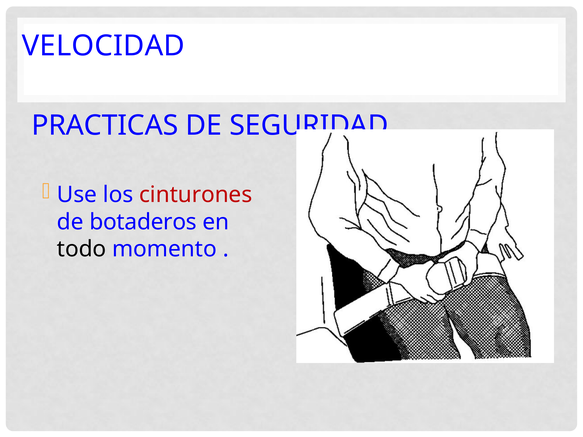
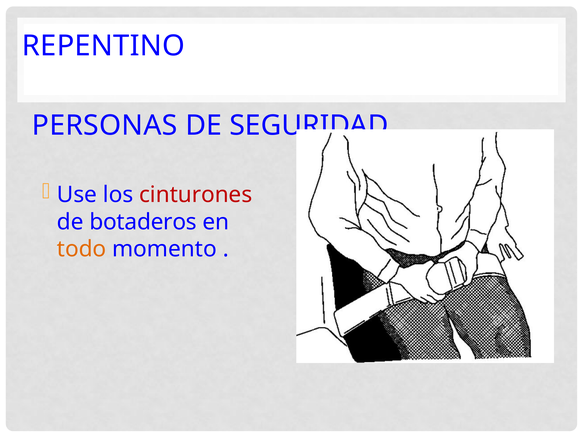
VELOCIDAD: VELOCIDAD -> REPENTINO (103, 46)
PRACTICAS: PRACTICAS -> PERSONAS (105, 126)
todo colour: black -> orange (82, 249)
